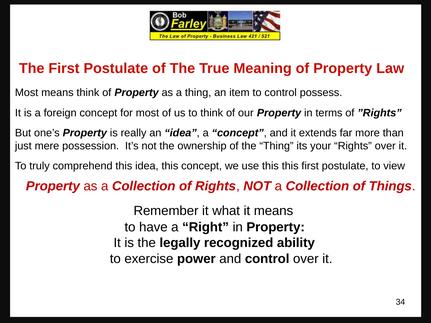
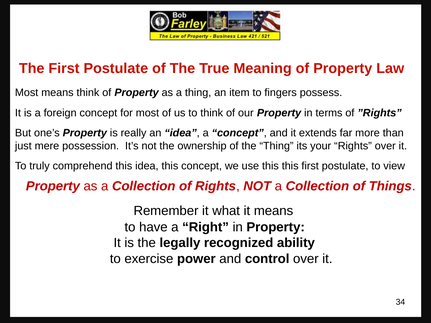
to control: control -> fingers (281, 93)
